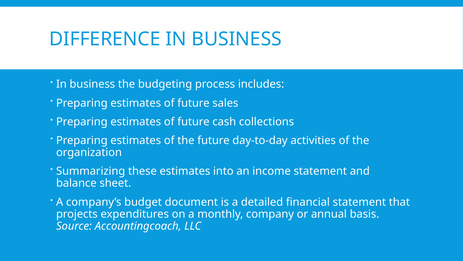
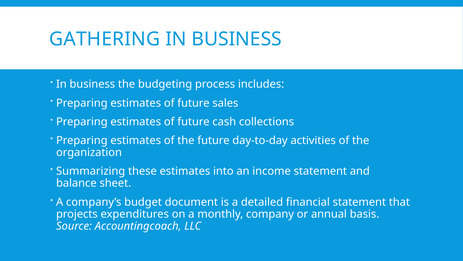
DIFFERENCE: DIFFERENCE -> GATHERING (105, 39)
